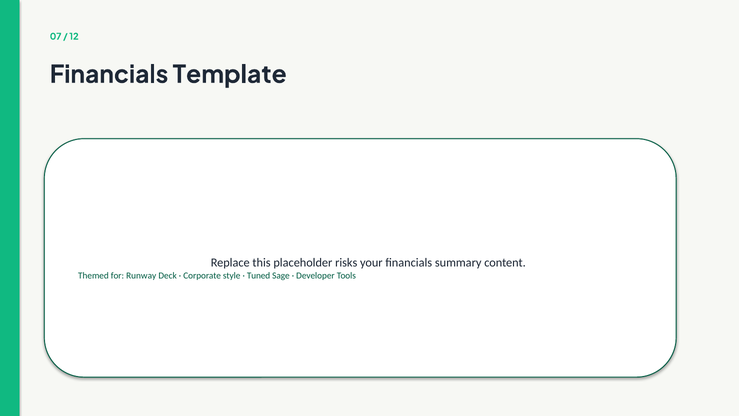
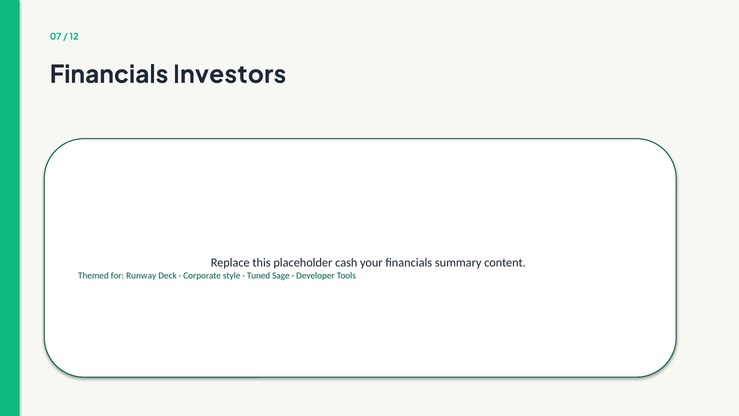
Template: Template -> Investors (230, 75)
risks: risks -> cash (346, 263)
